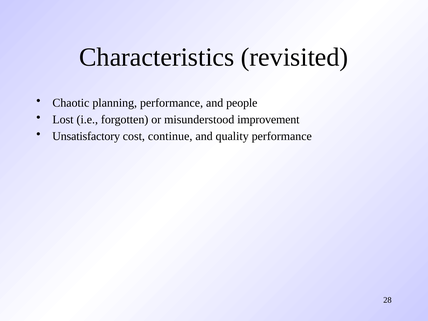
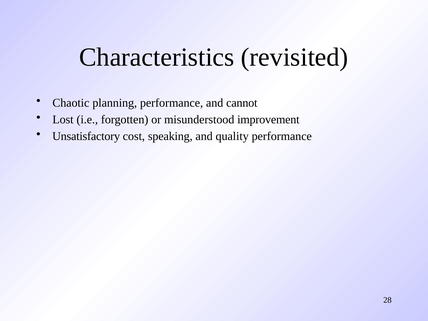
people: people -> cannot (242, 103)
continue: continue -> speaking (170, 136)
